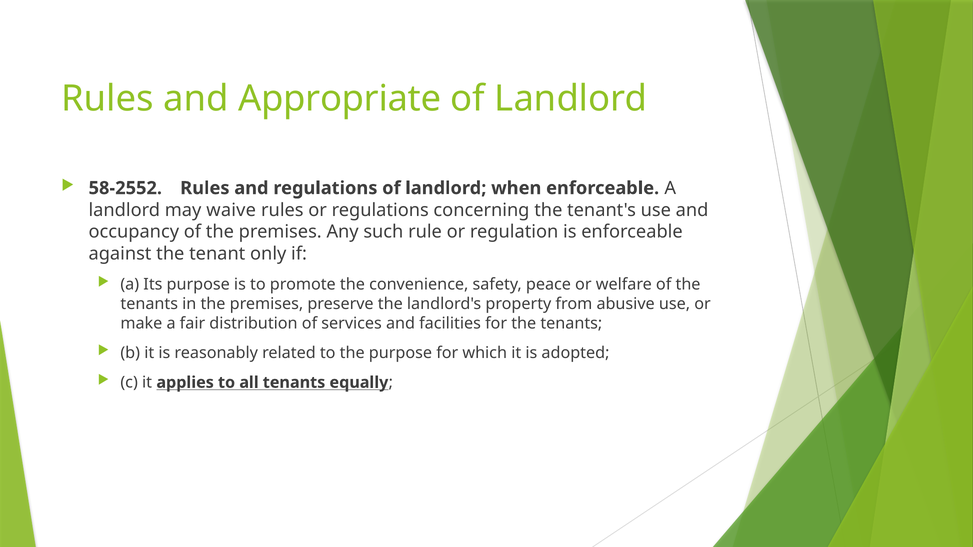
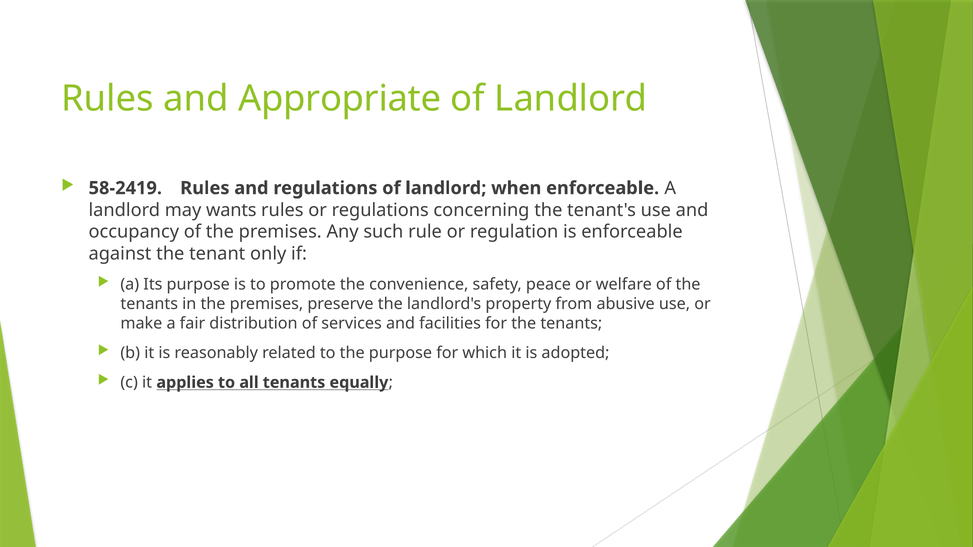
58-2552: 58-2552 -> 58-2419 (125, 188)
waive: waive -> wants (231, 210)
